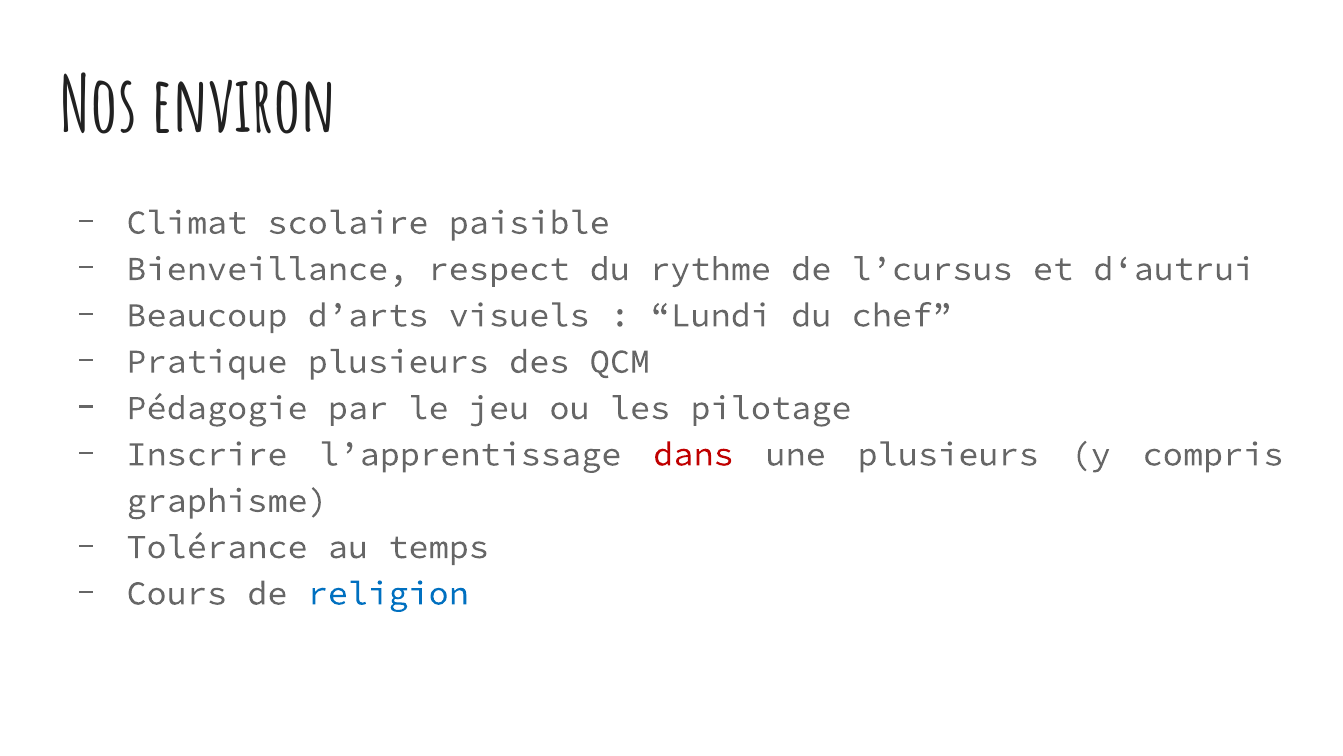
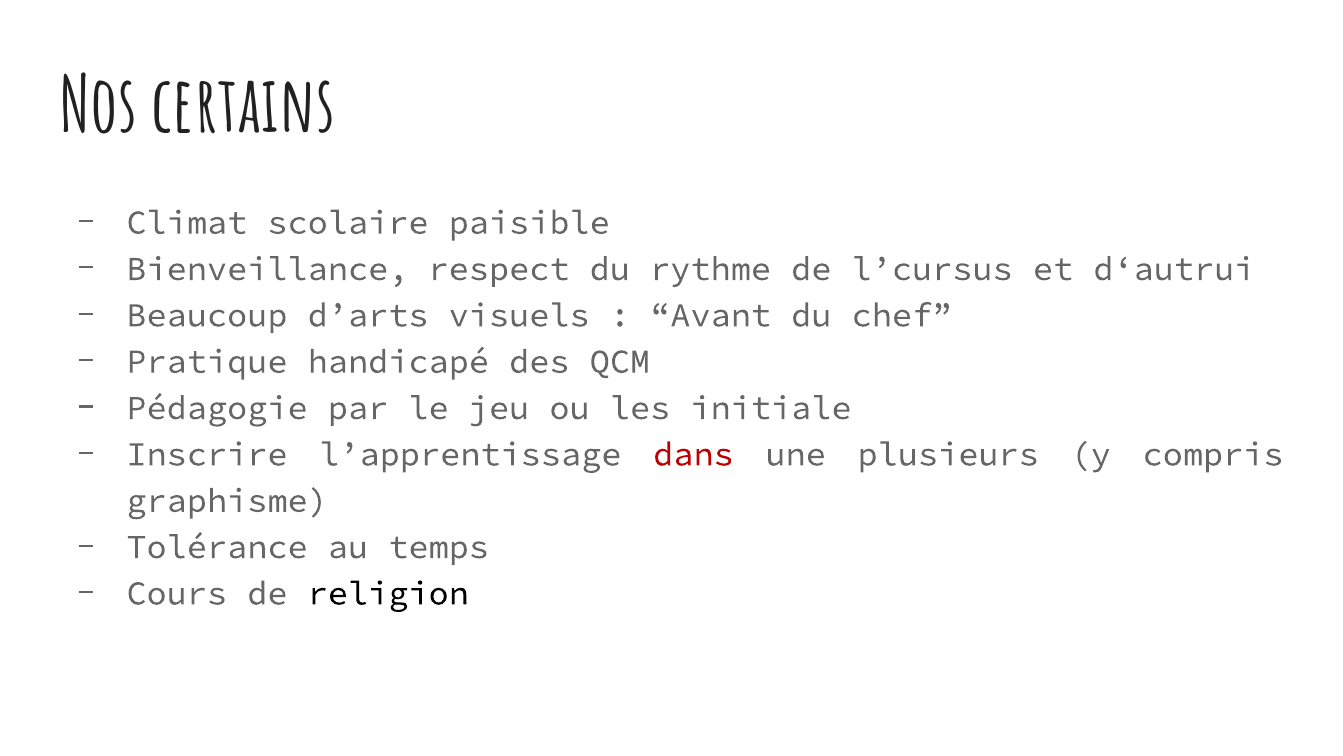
environ: environ -> certains (243, 108)
Lundi: Lundi -> Avant (711, 315)
Pratique plusieurs: plusieurs -> handicapé (398, 361)
pilotage: pilotage -> initiale (771, 408)
religion colour: blue -> black (388, 593)
